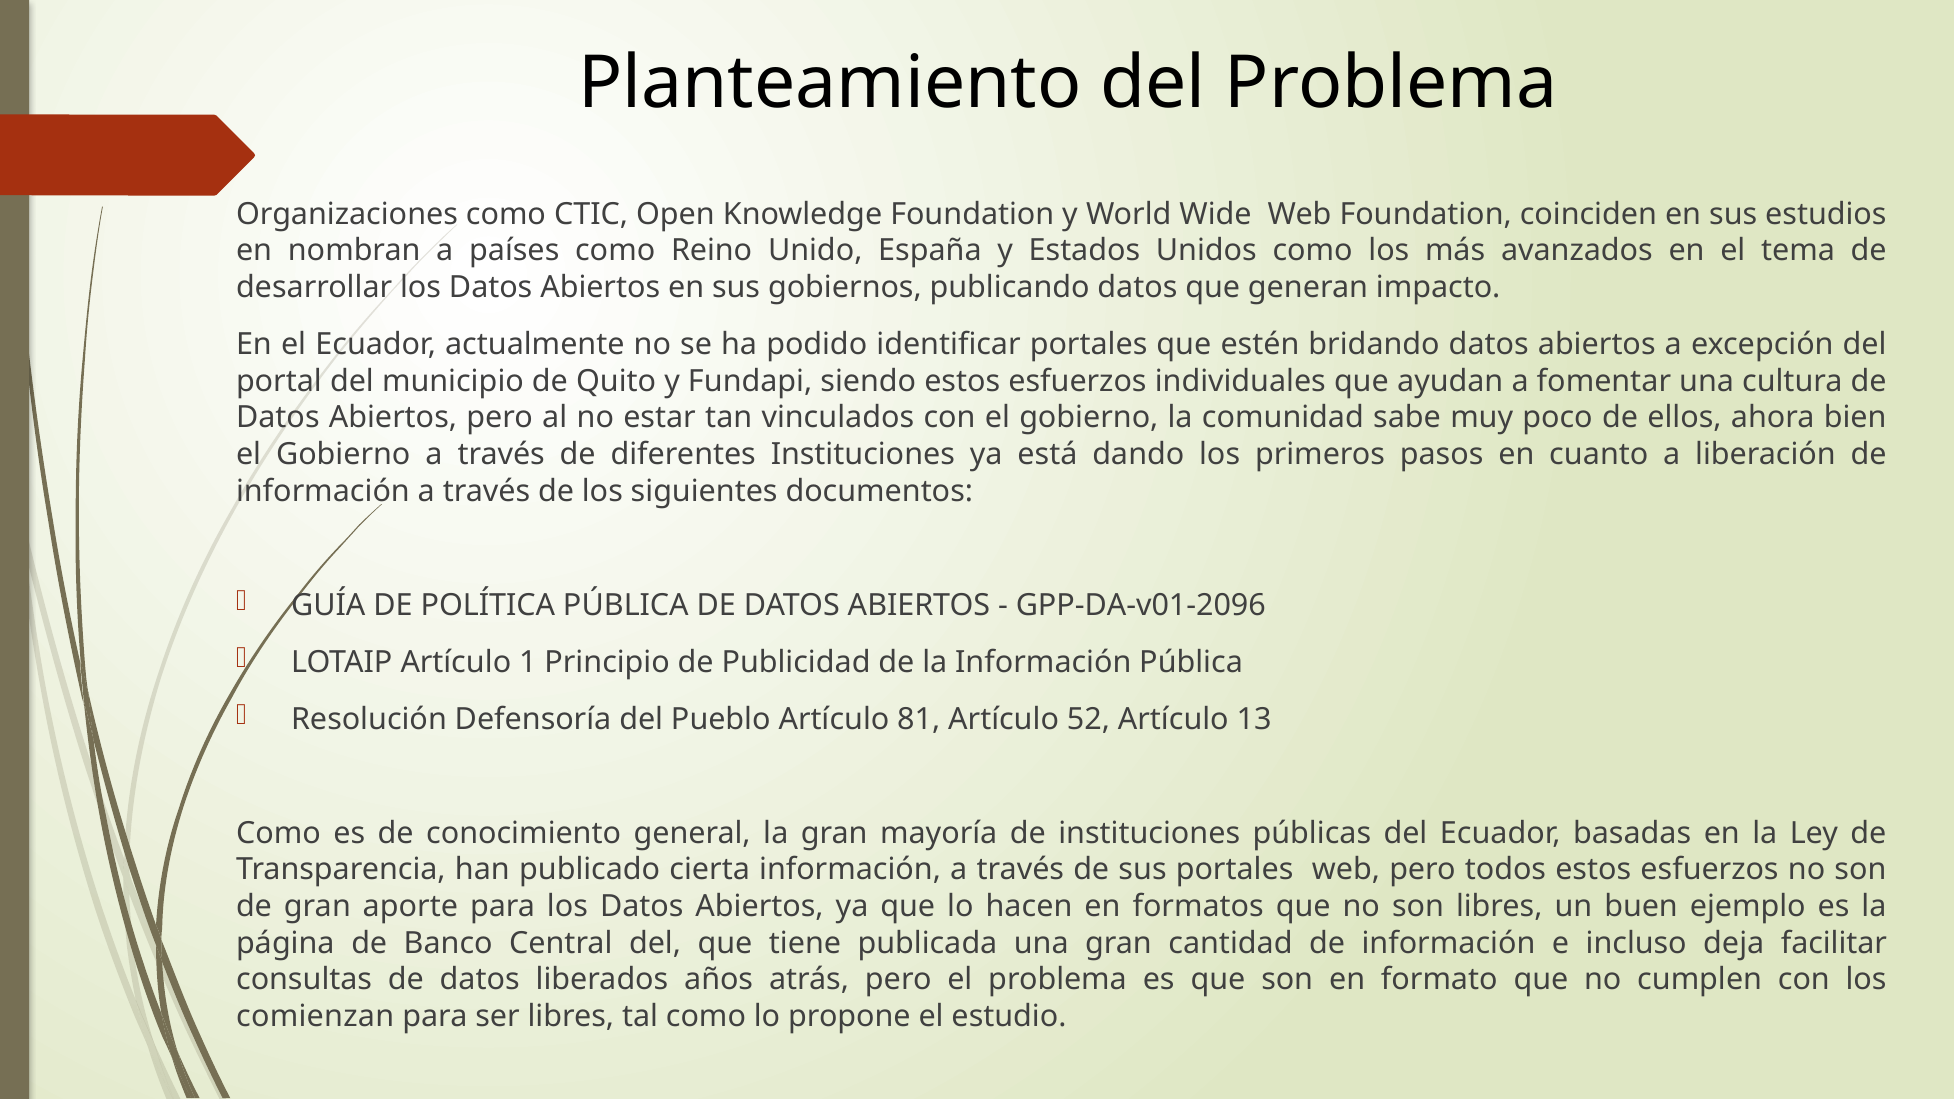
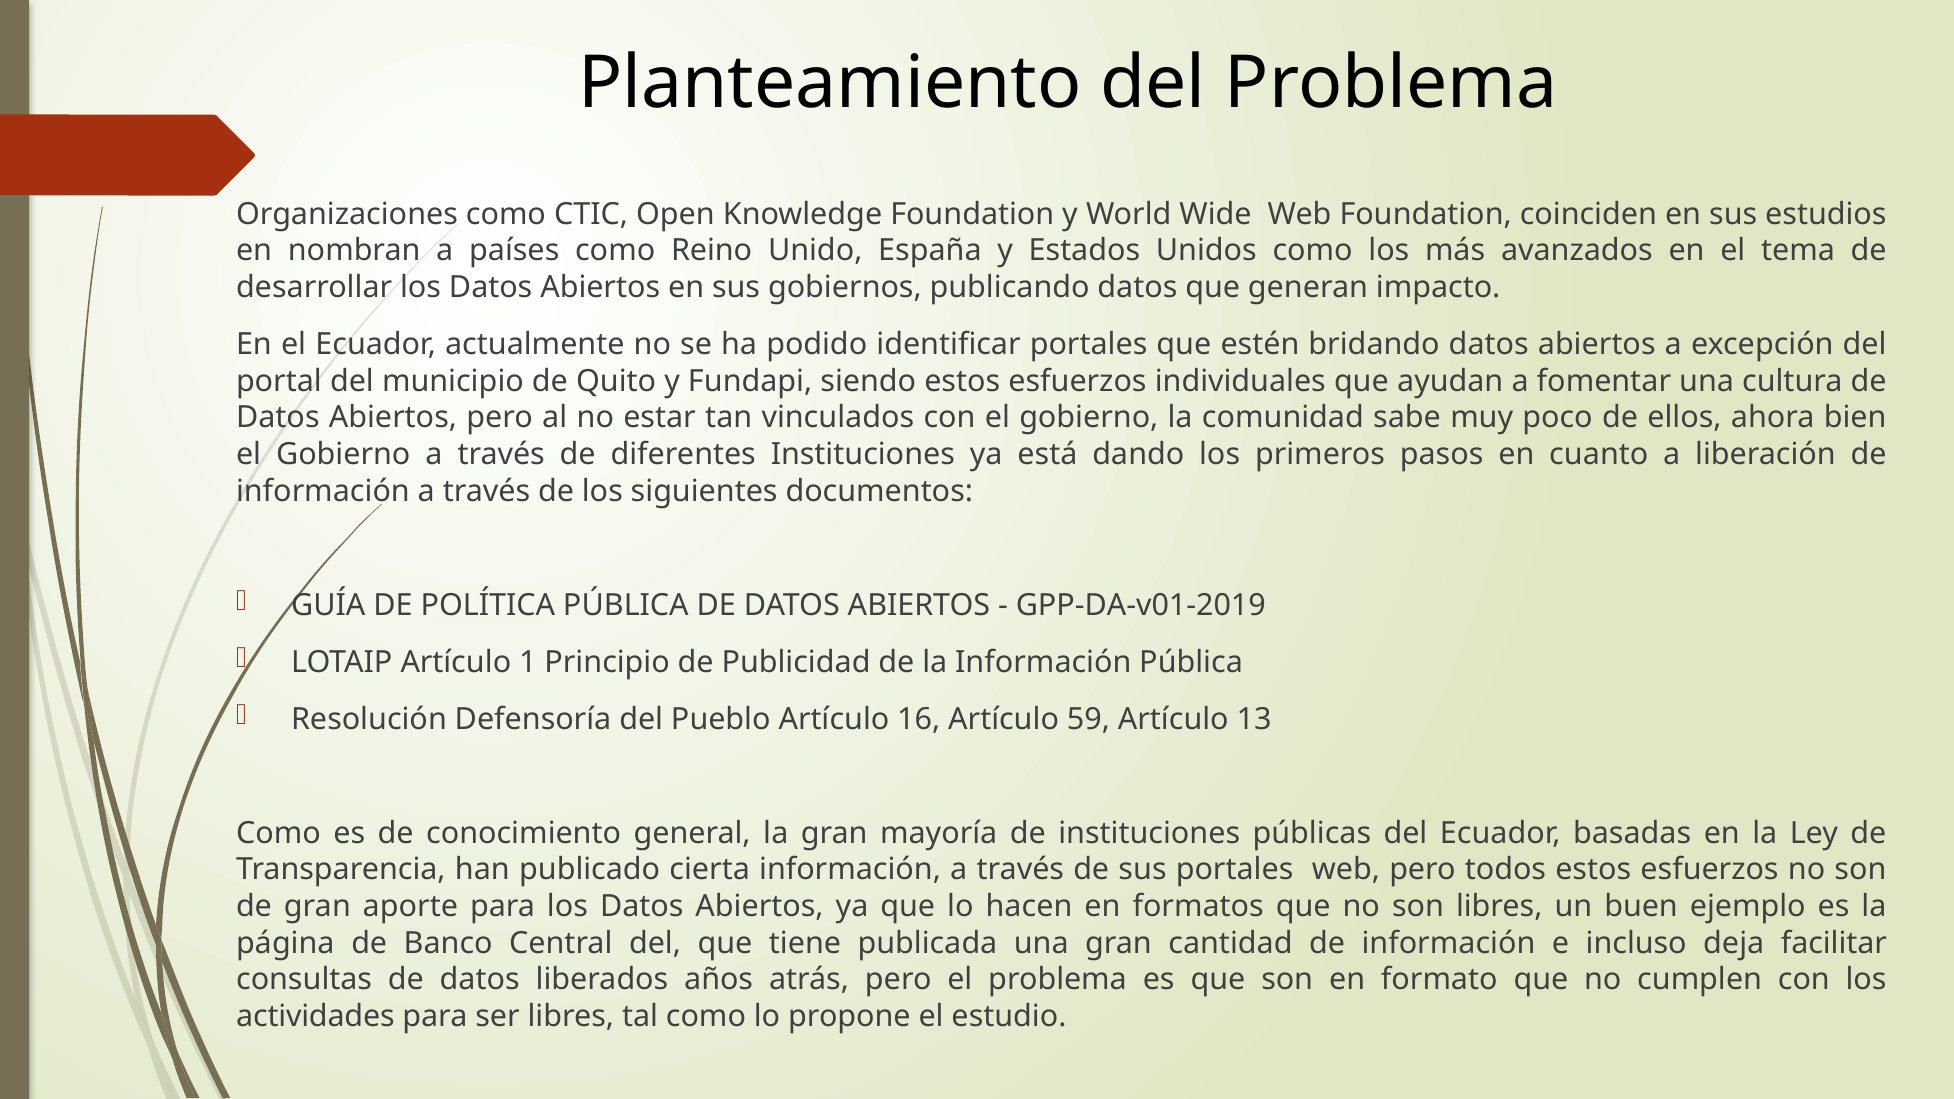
GPP-DA-v01-2096: GPP-DA-v01-2096 -> GPP-DA-v01-2019 (1141, 605)
81: 81 -> 16 (919, 719)
52: 52 -> 59 (1088, 719)
comienzan: comienzan -> actividades (315, 1016)
